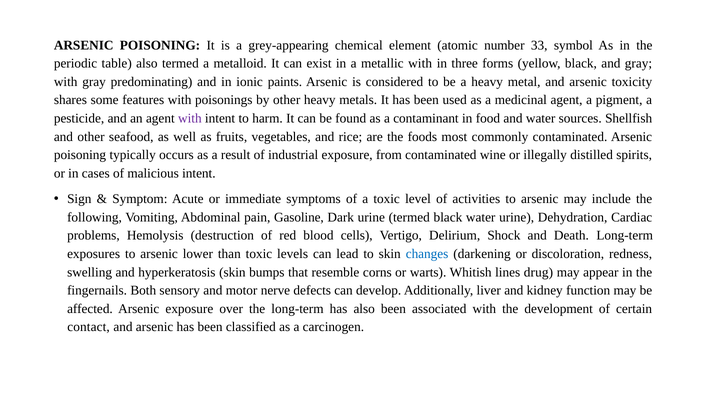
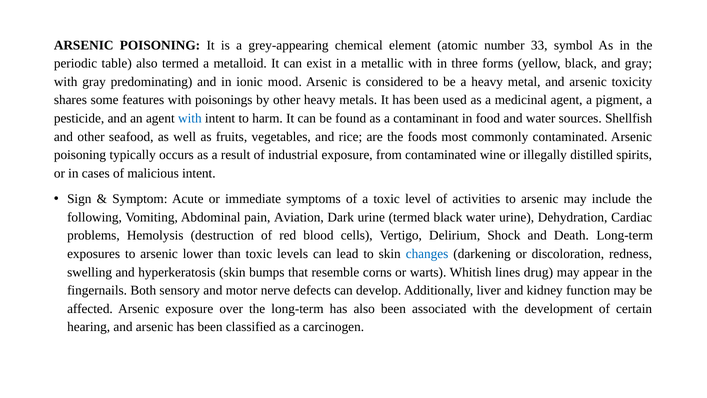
paints: paints -> mood (285, 82)
with colour: purple -> blue (190, 118)
Gasoline: Gasoline -> Aviation (299, 217)
contact: contact -> hearing (89, 327)
